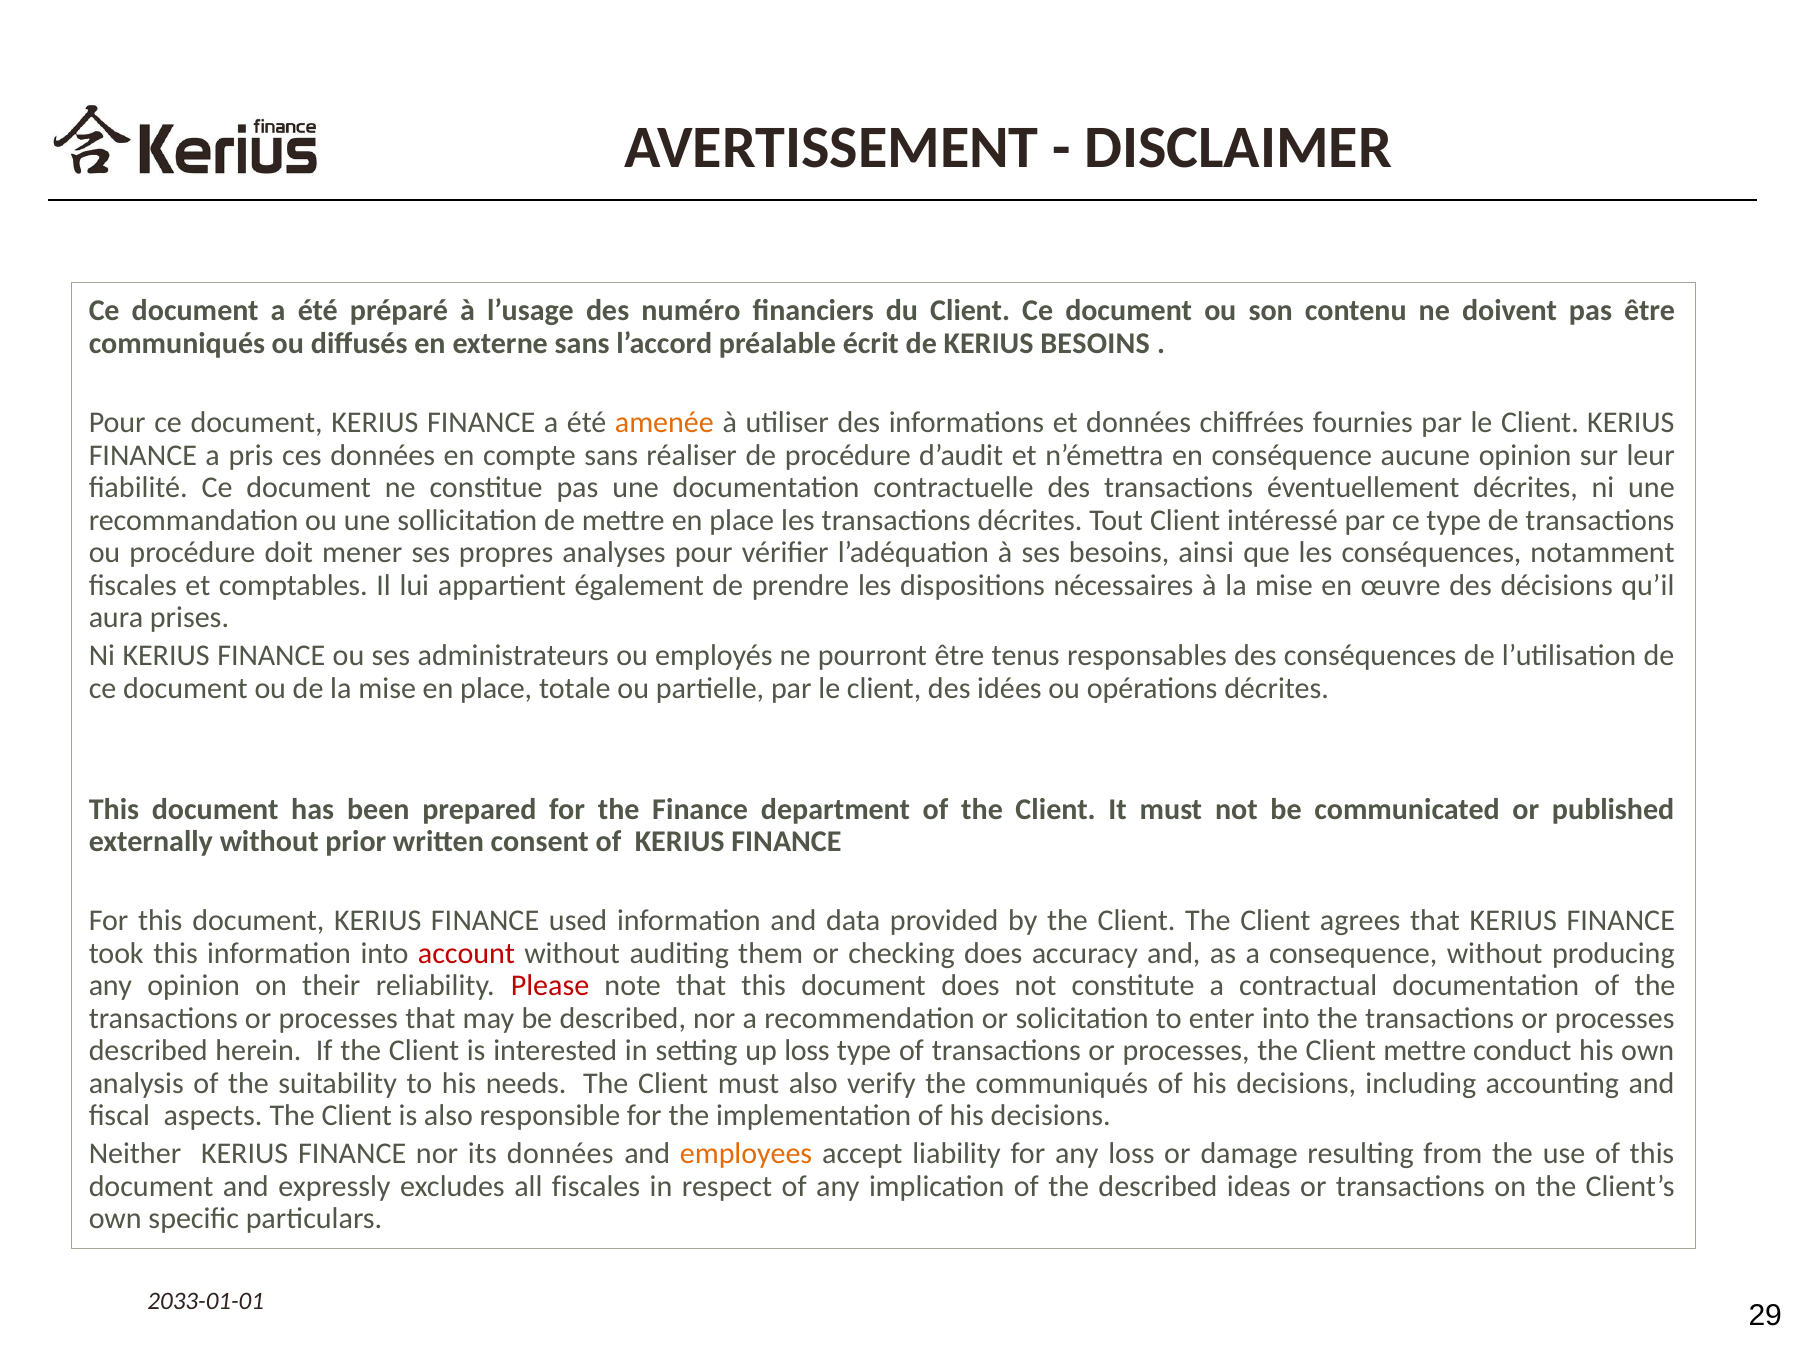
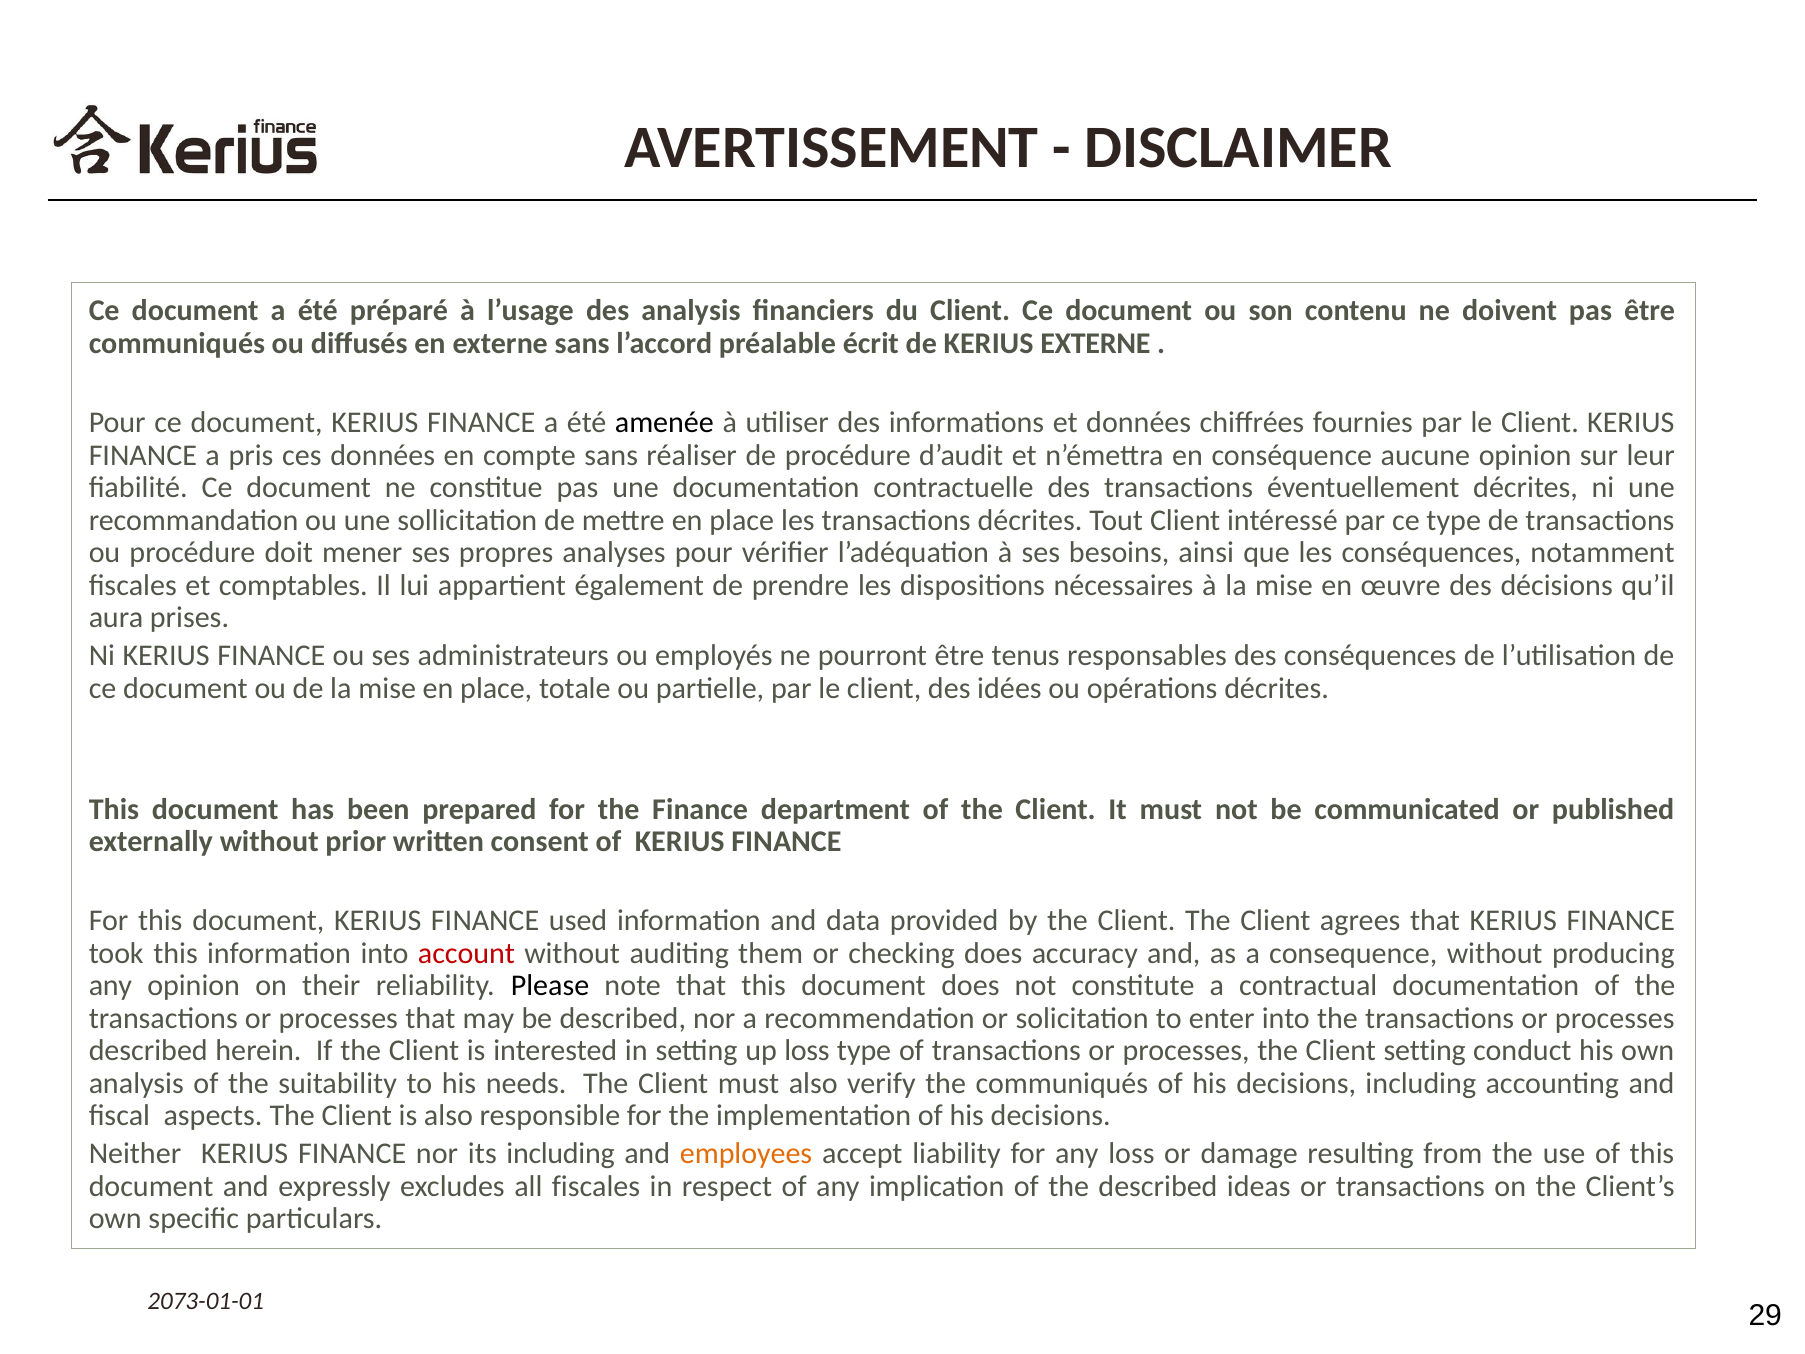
des numéro: numéro -> analysis (691, 311)
KERIUS BESOINS: BESOINS -> EXTERNE (1095, 343)
amenée colour: orange -> black (664, 423)
Please colour: red -> black (550, 986)
Client mettre: mettre -> setting (1425, 1051)
its données: données -> including (561, 1154)
2033-01-01: 2033-01-01 -> 2073-01-01 (206, 1301)
